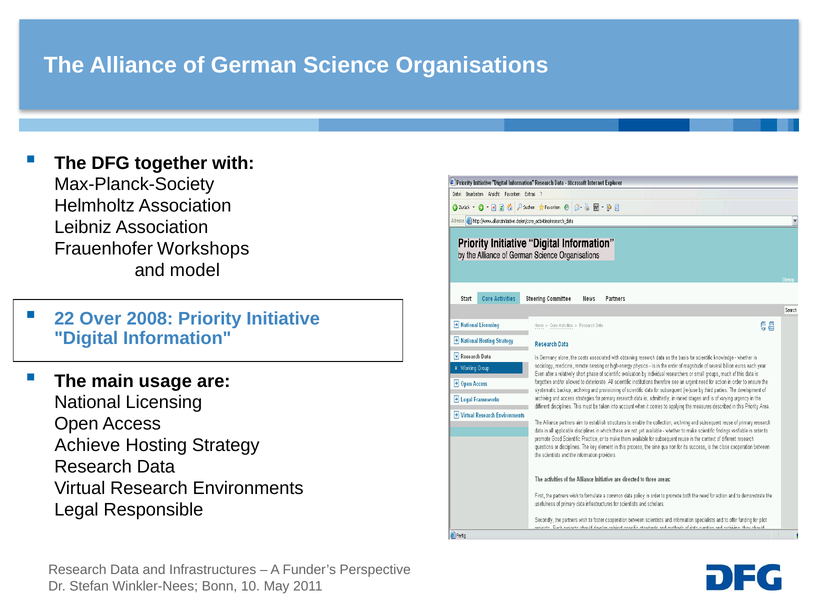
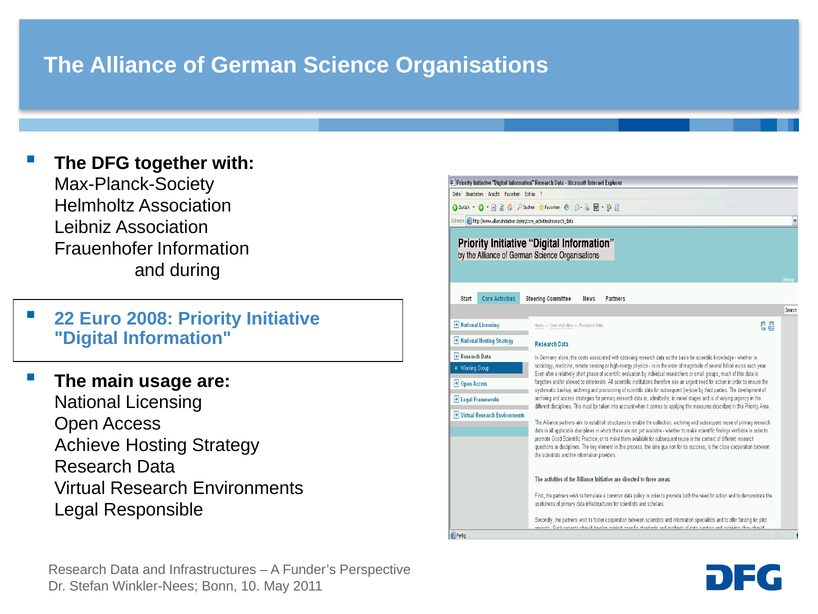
Frauenhofer Workshops: Workshops -> Information (203, 249)
model: model -> during (195, 270)
Over: Over -> Euro (100, 318)
